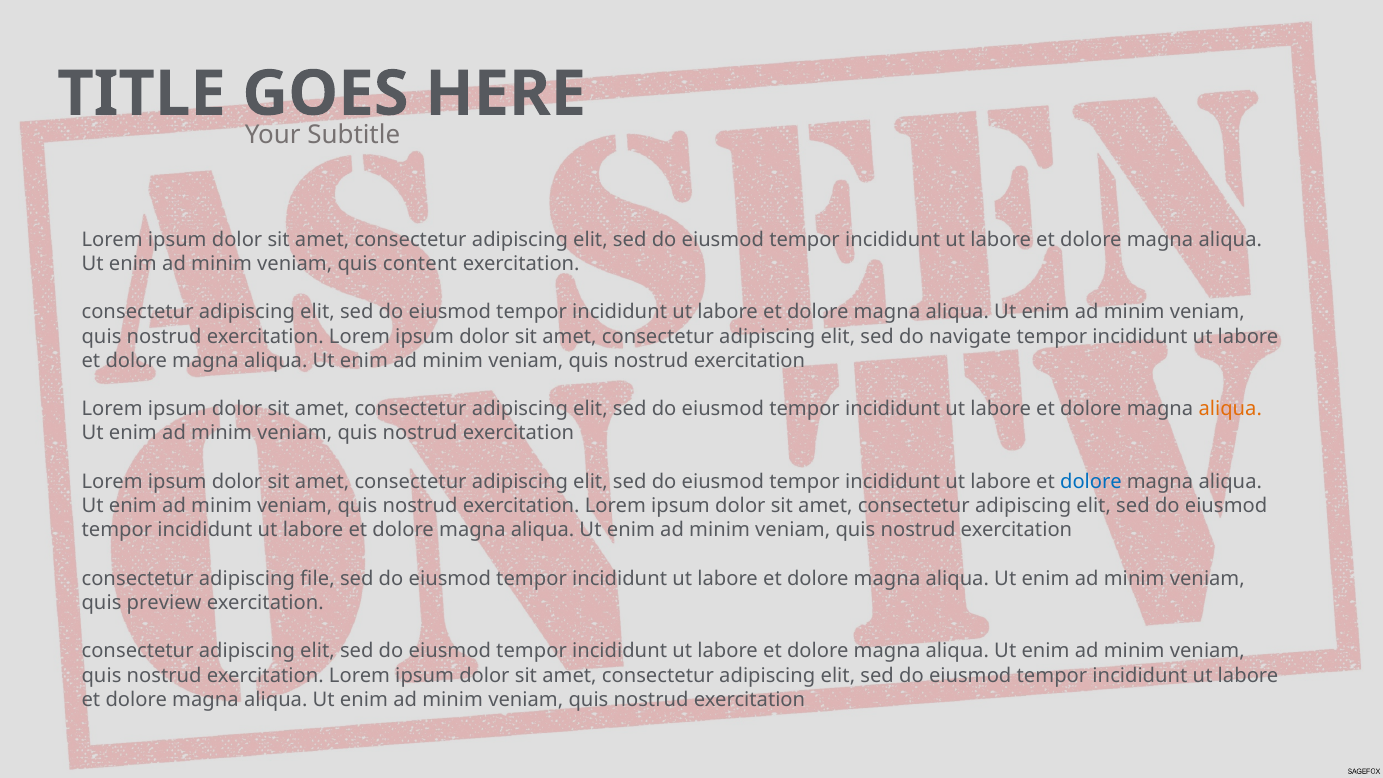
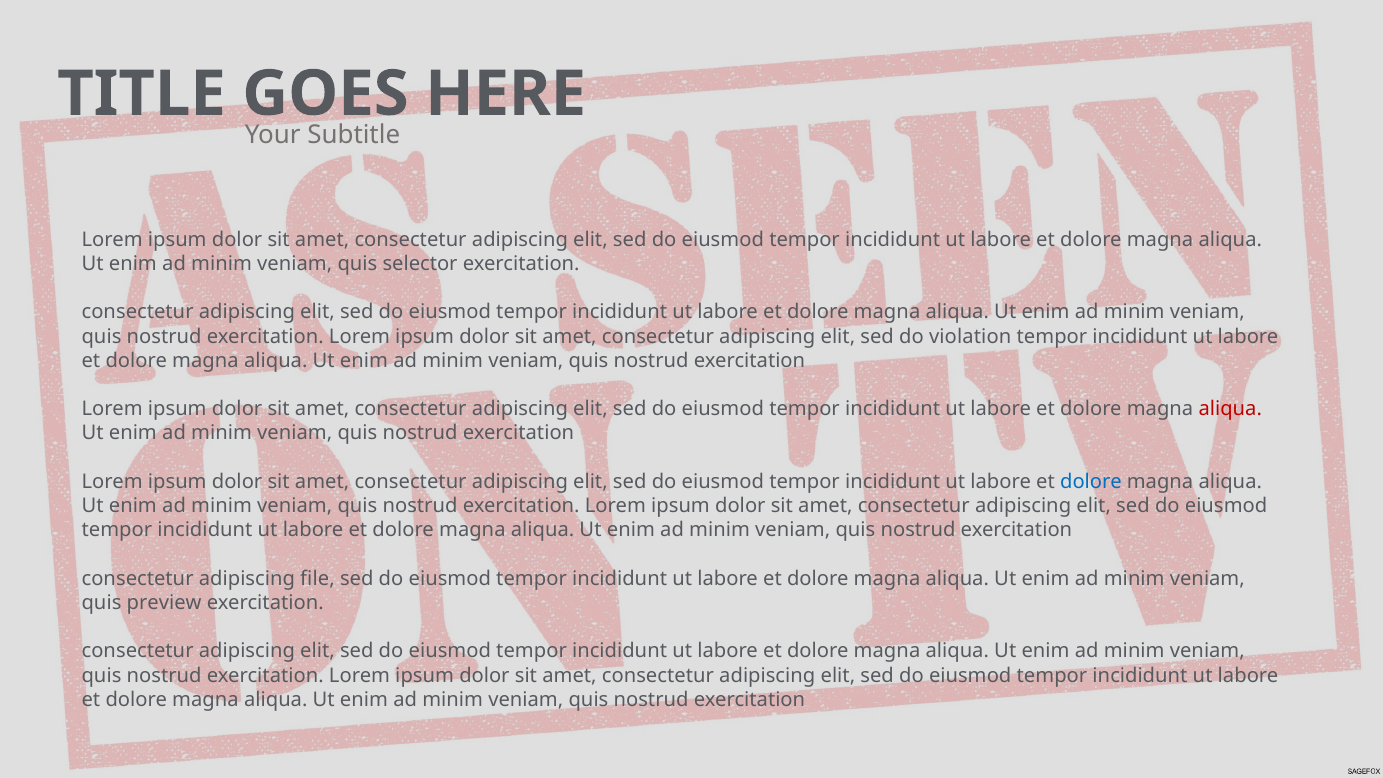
content: content -> selector (420, 264)
navigate: navigate -> violation (970, 336)
aliqua colour: orange -> red (1230, 409)
